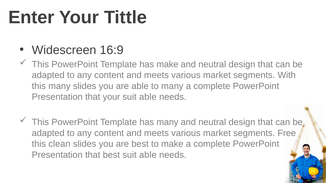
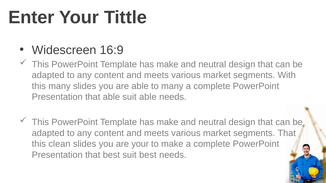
that your: your -> able (111, 97)
many: many -> make (167, 123)
segments Free: Free -> That (287, 133)
are best: best -> your (140, 144)
best suit able: able -> best (148, 155)
